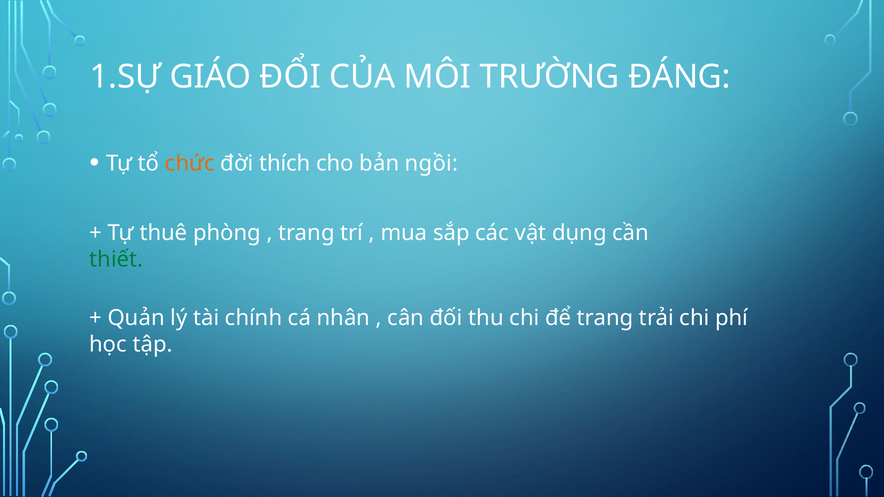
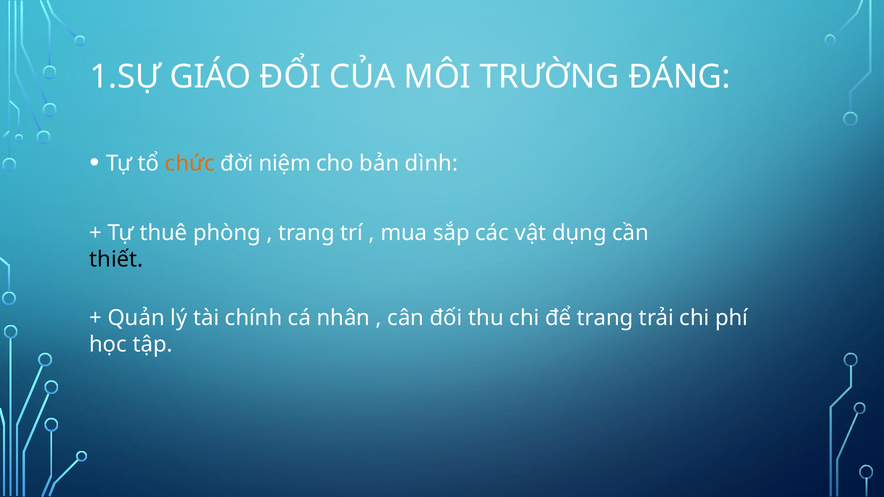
thích: thích -> niệm (285, 163)
ngồi: ngồi -> dình (432, 163)
thiết colour: green -> black (116, 260)
